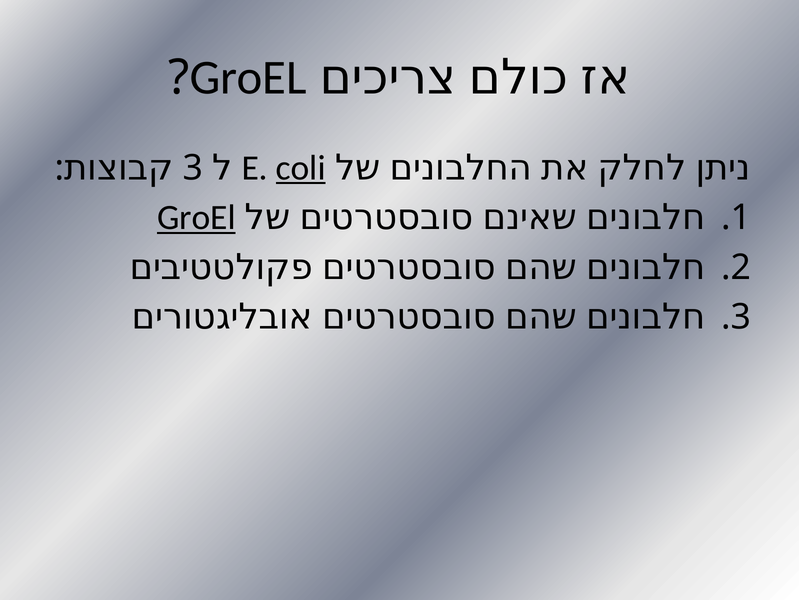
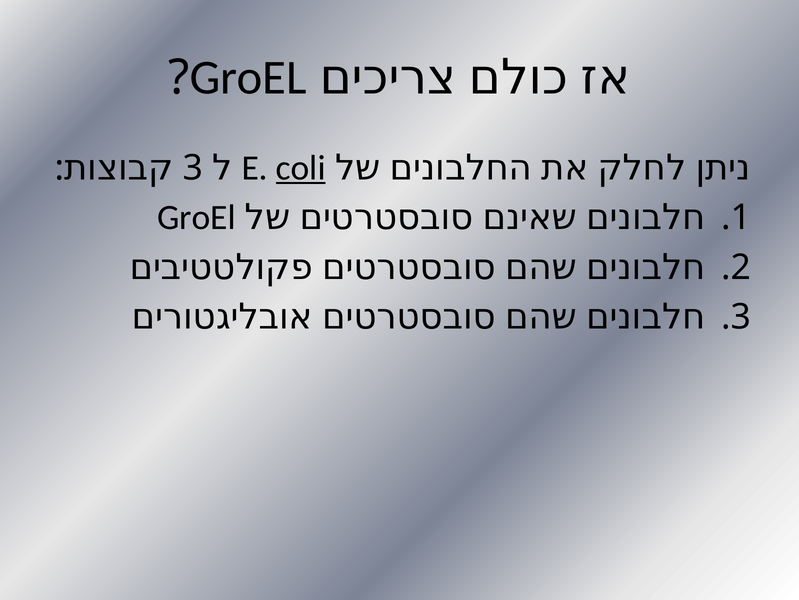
GroEl underline: present -> none (196, 217)
